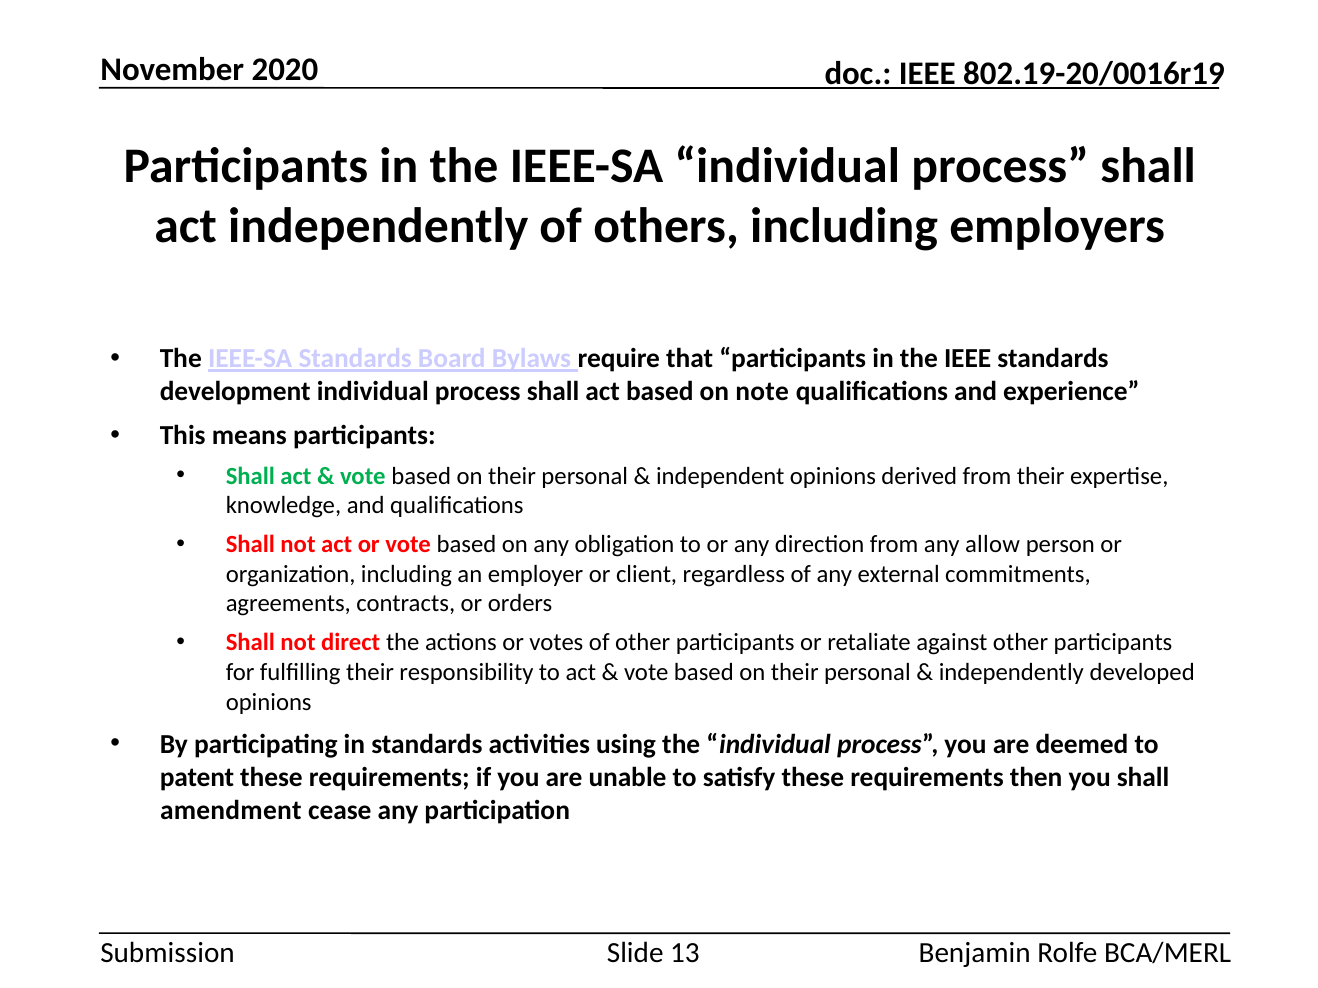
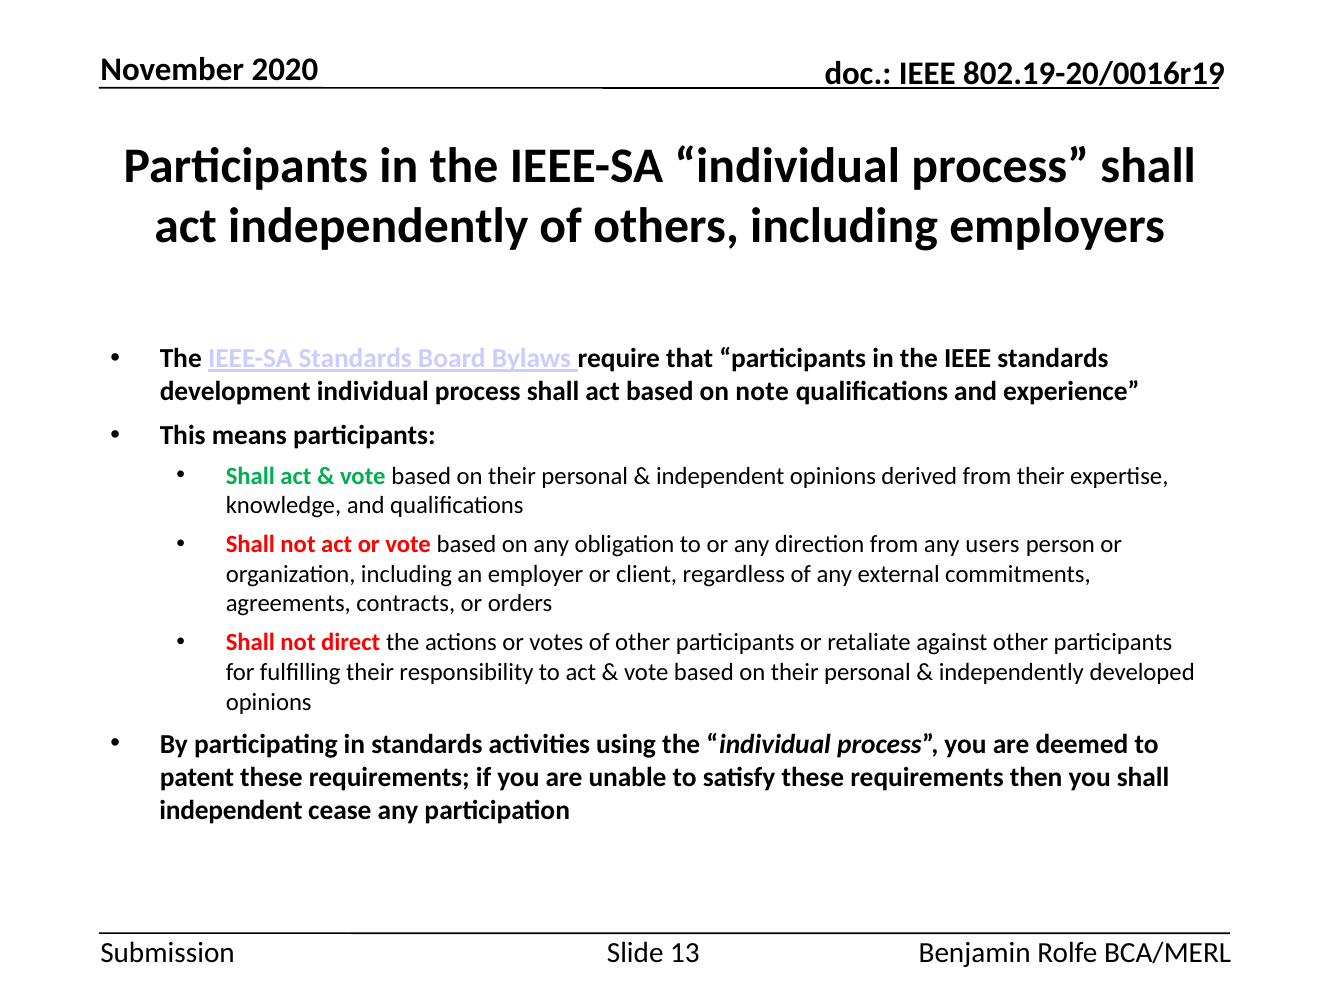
allow: allow -> users (993, 545)
amendment: amendment -> independent (231, 811)
